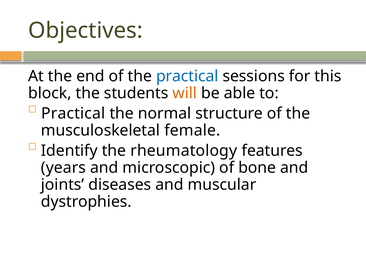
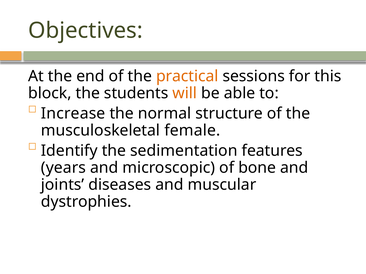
practical colour: blue -> orange (187, 76)
Practical: Practical -> Increase (73, 114)
rheumatology: rheumatology -> sedimentation (184, 151)
